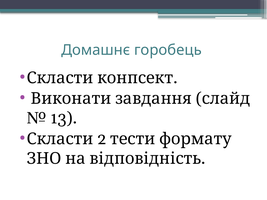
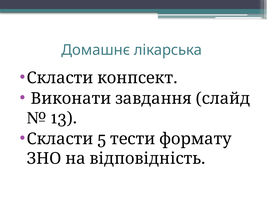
горобець: горобець -> лікарська (168, 50)
2: 2 -> 5 (102, 139)
